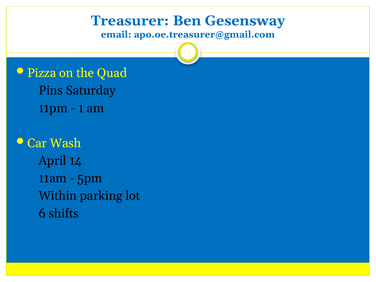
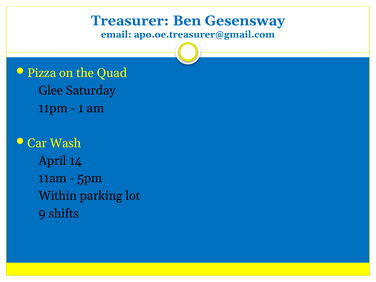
Pins: Pins -> Glee (51, 91)
6: 6 -> 9 (42, 213)
